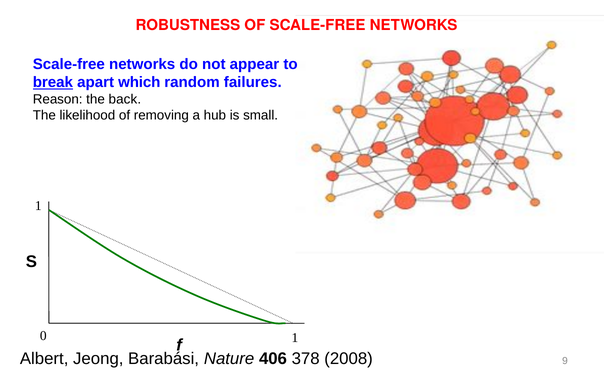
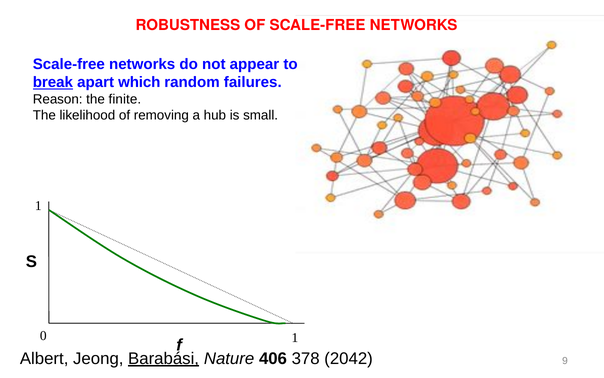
back: back -> finite (125, 99)
Barabási underline: none -> present (164, 358)
2008: 2008 -> 2042 (349, 358)
